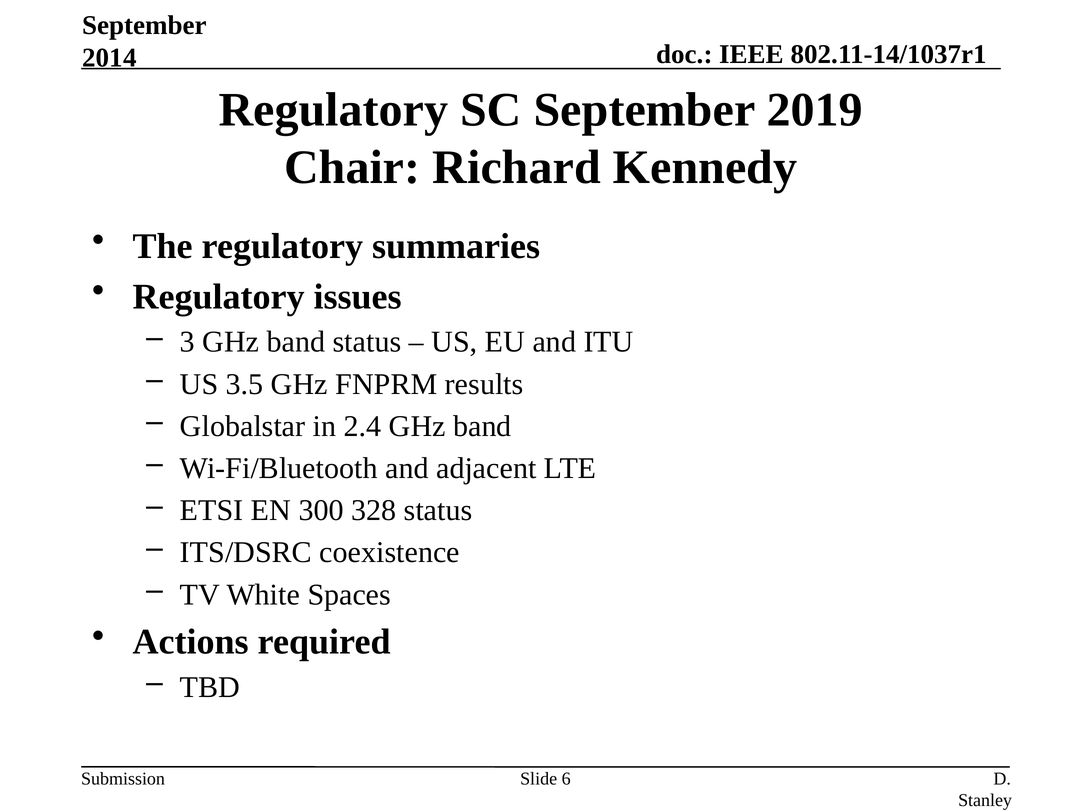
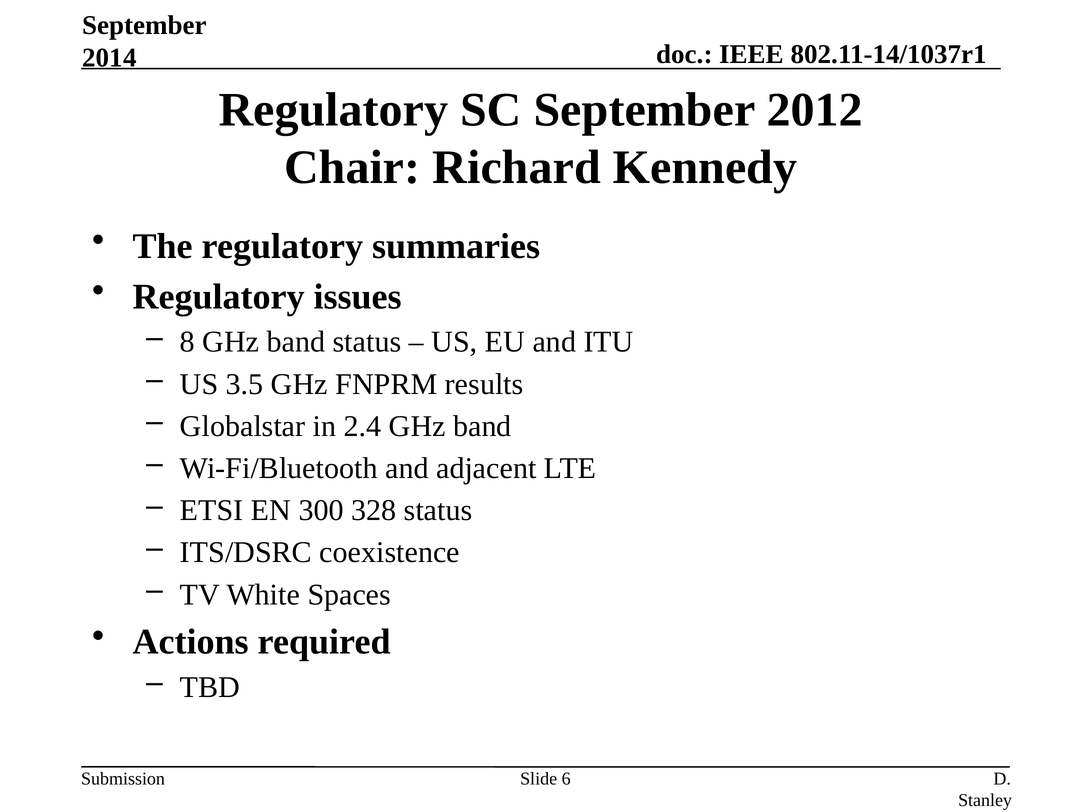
2019: 2019 -> 2012 (815, 110)
3: 3 -> 8 (187, 342)
